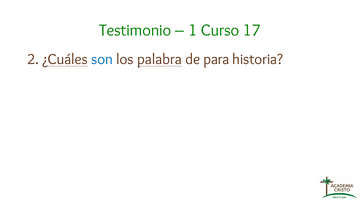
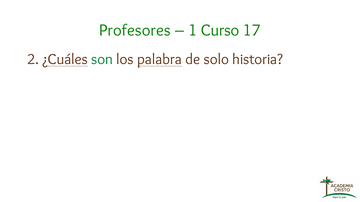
Testimonio: Testimonio -> Profesores (135, 30)
son colour: blue -> green (102, 59)
para: para -> solo (216, 59)
